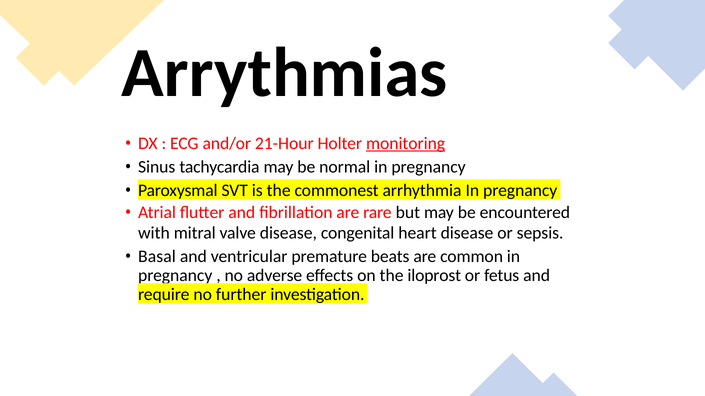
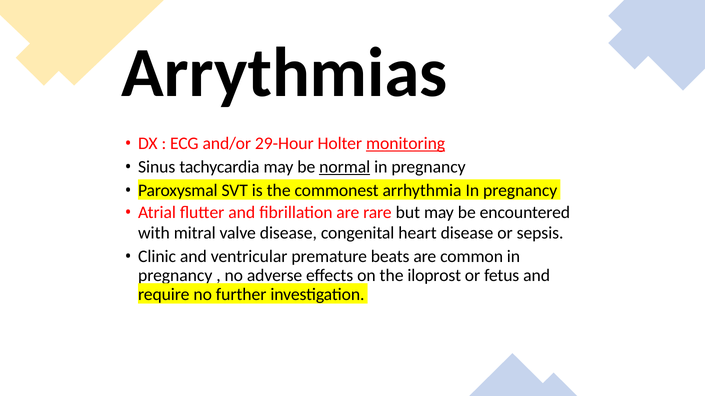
21-Hour: 21-Hour -> 29-Hour (284, 144)
normal underline: none -> present (345, 167)
Basal: Basal -> Clinic (157, 257)
